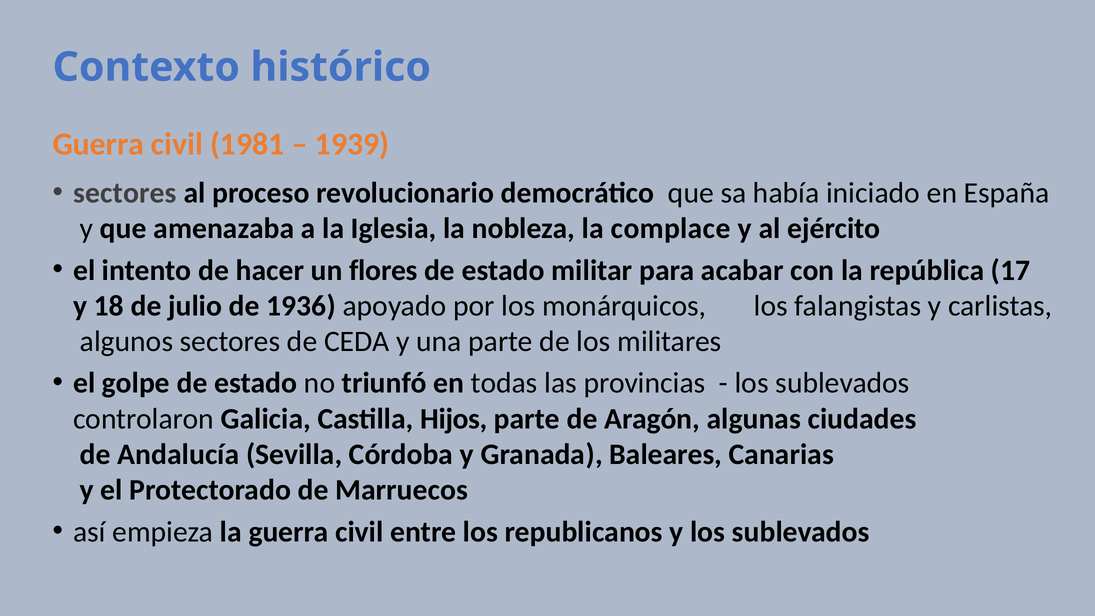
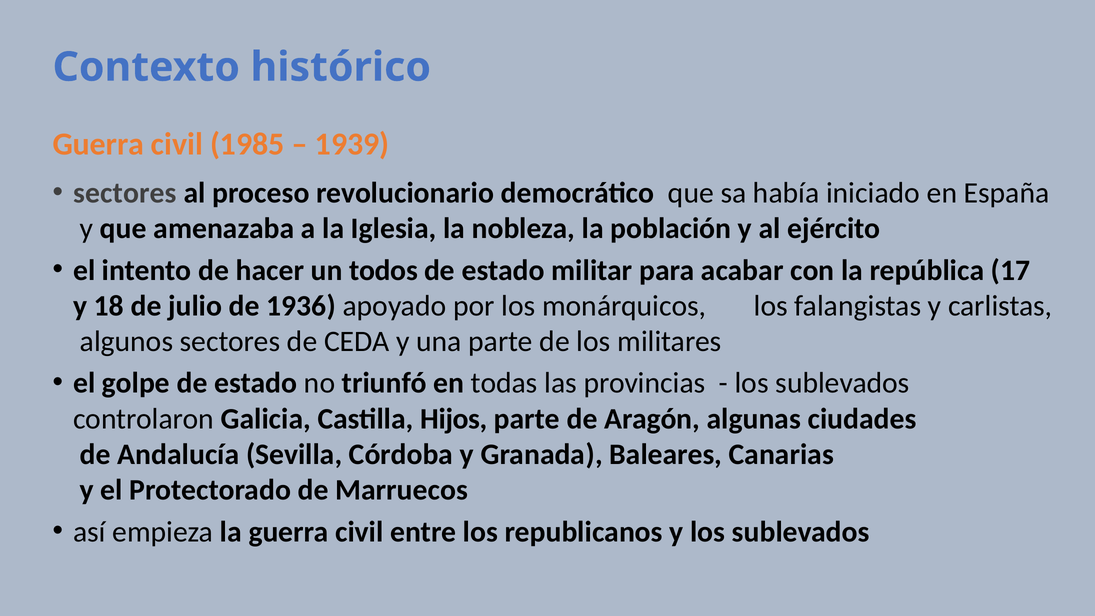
1981: 1981 -> 1985 (247, 144)
complace: complace -> población (671, 229)
flores: flores -> todos (384, 270)
